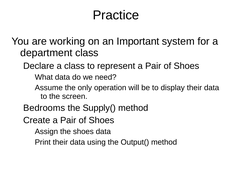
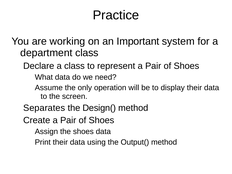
Bedrooms: Bedrooms -> Separates (44, 108)
Supply(: Supply( -> Design( (99, 108)
